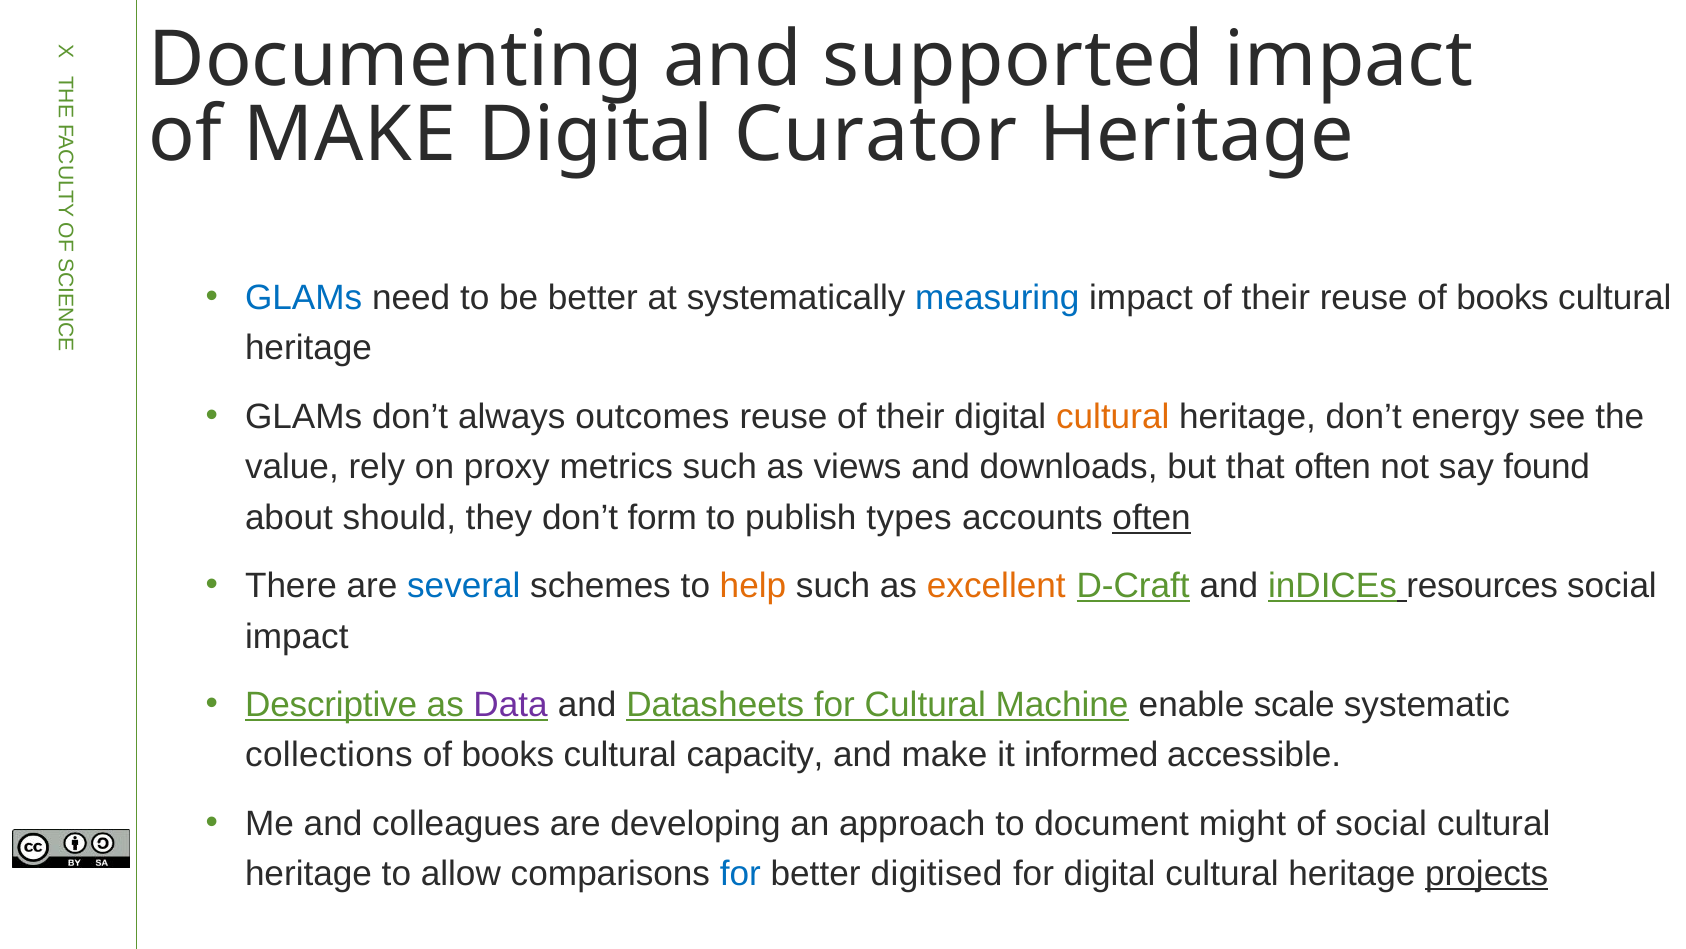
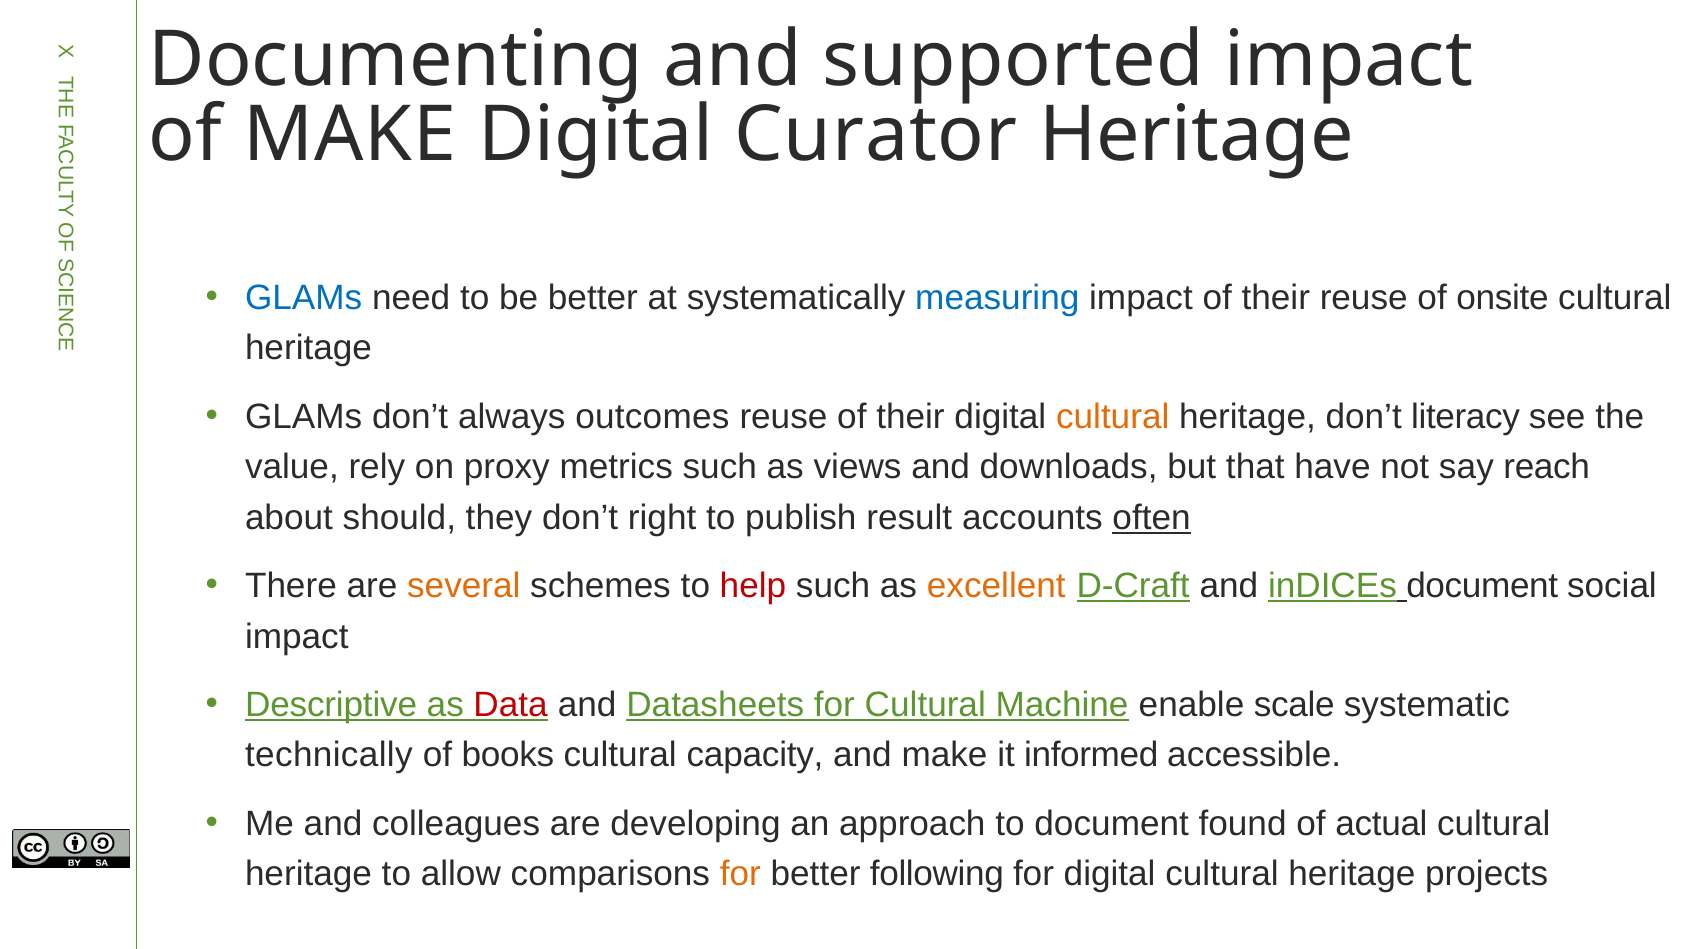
reuse of books: books -> onsite (1503, 297)
energy: energy -> literacy (1466, 416)
that often: often -> have (1333, 467)
found: found -> reach (1547, 467)
form: form -> right (662, 517)
types: types -> result (909, 517)
several colour: blue -> orange (464, 585)
help colour: orange -> red (753, 585)
inDICEs resources: resources -> document (1482, 585)
Data colour: purple -> red (511, 704)
collections: collections -> technically (329, 755)
might: might -> found (1243, 823)
of social: social -> actual (1381, 823)
for colour: blue -> orange (740, 873)
digitised: digitised -> following (937, 873)
projects underline: present -> none (1487, 873)
